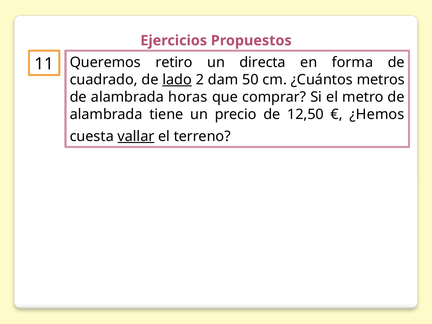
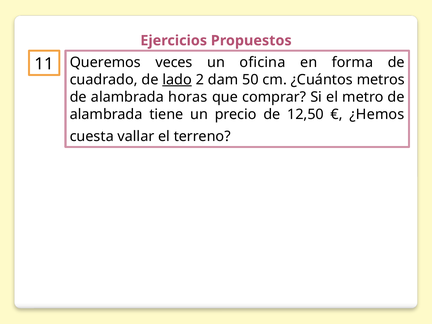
retiro: retiro -> veces (174, 62)
directa: directa -> oficina (262, 62)
vallar underline: present -> none (136, 136)
